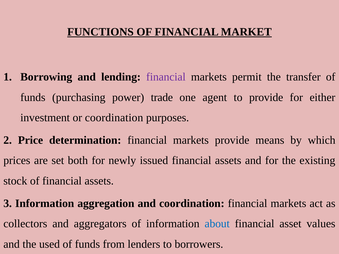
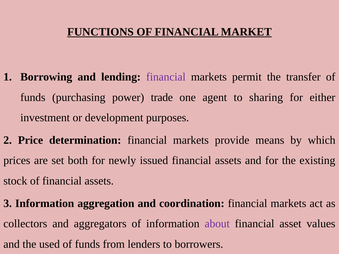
to provide: provide -> sharing (266, 97)
or coordination: coordination -> development (114, 118)
about colour: blue -> purple (217, 224)
